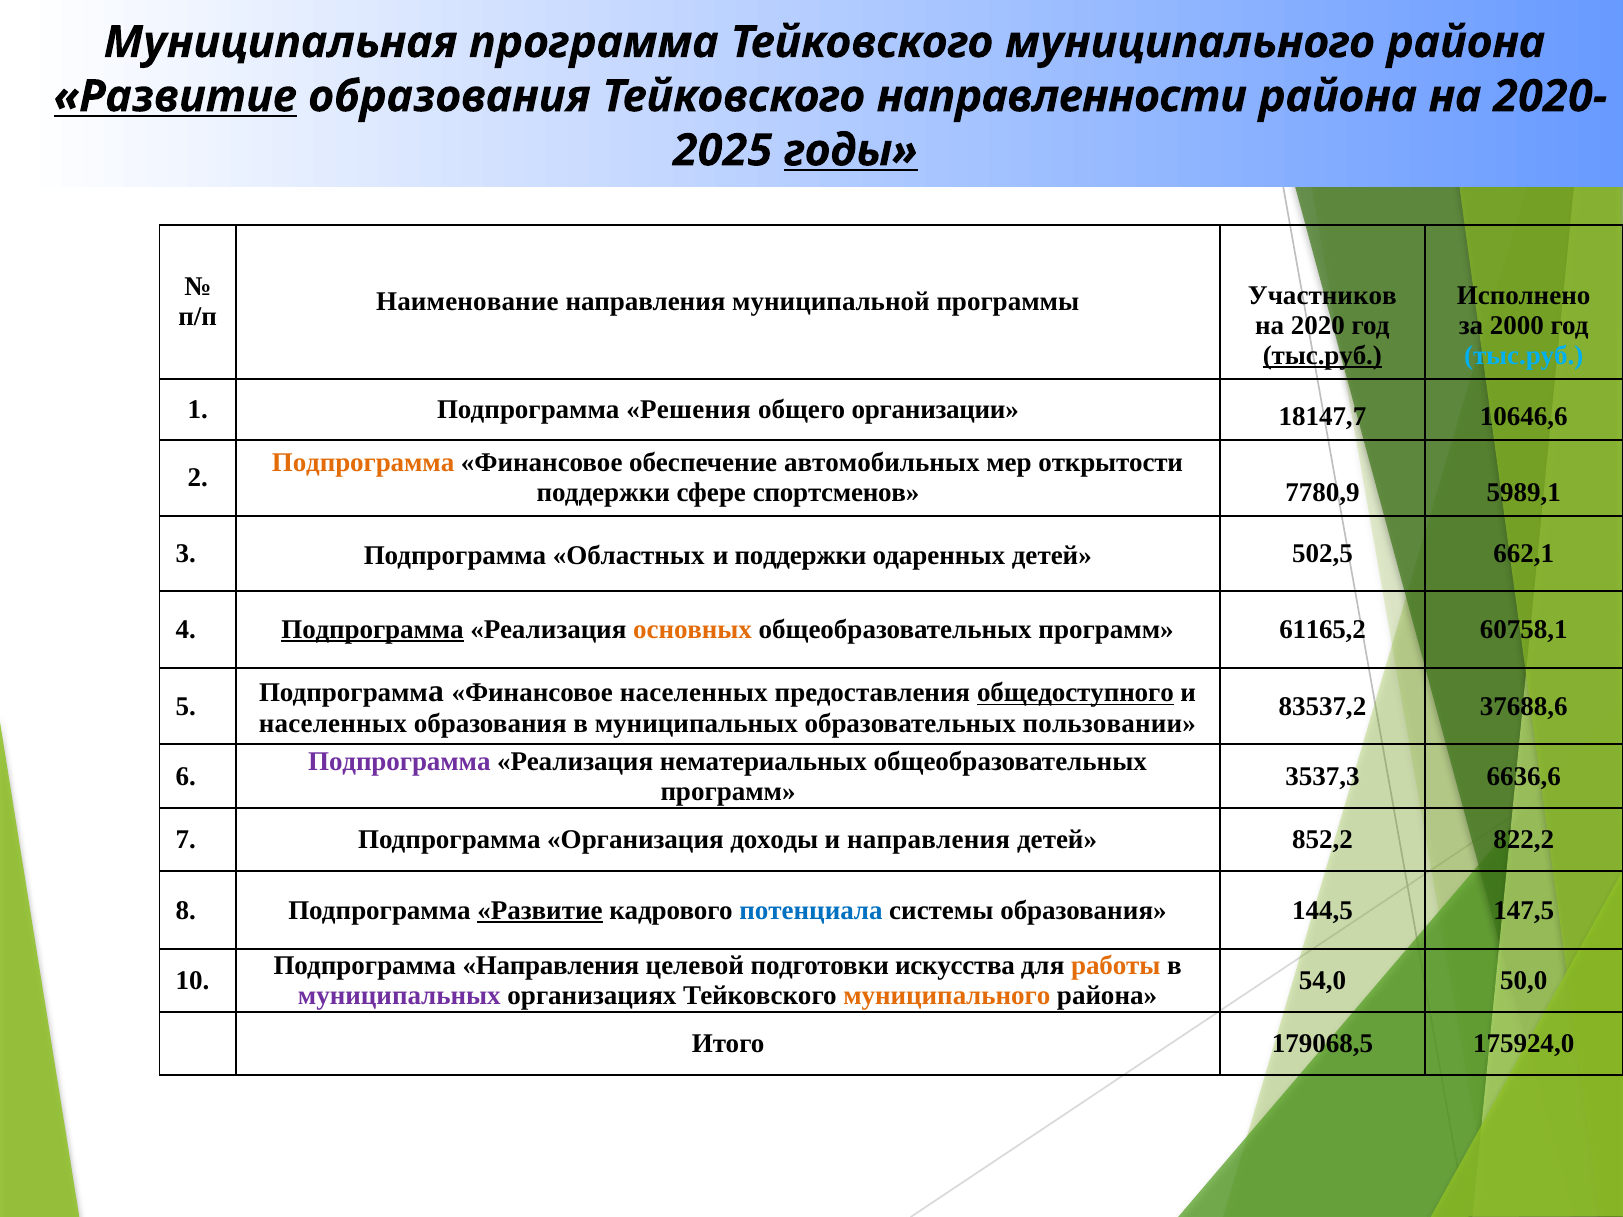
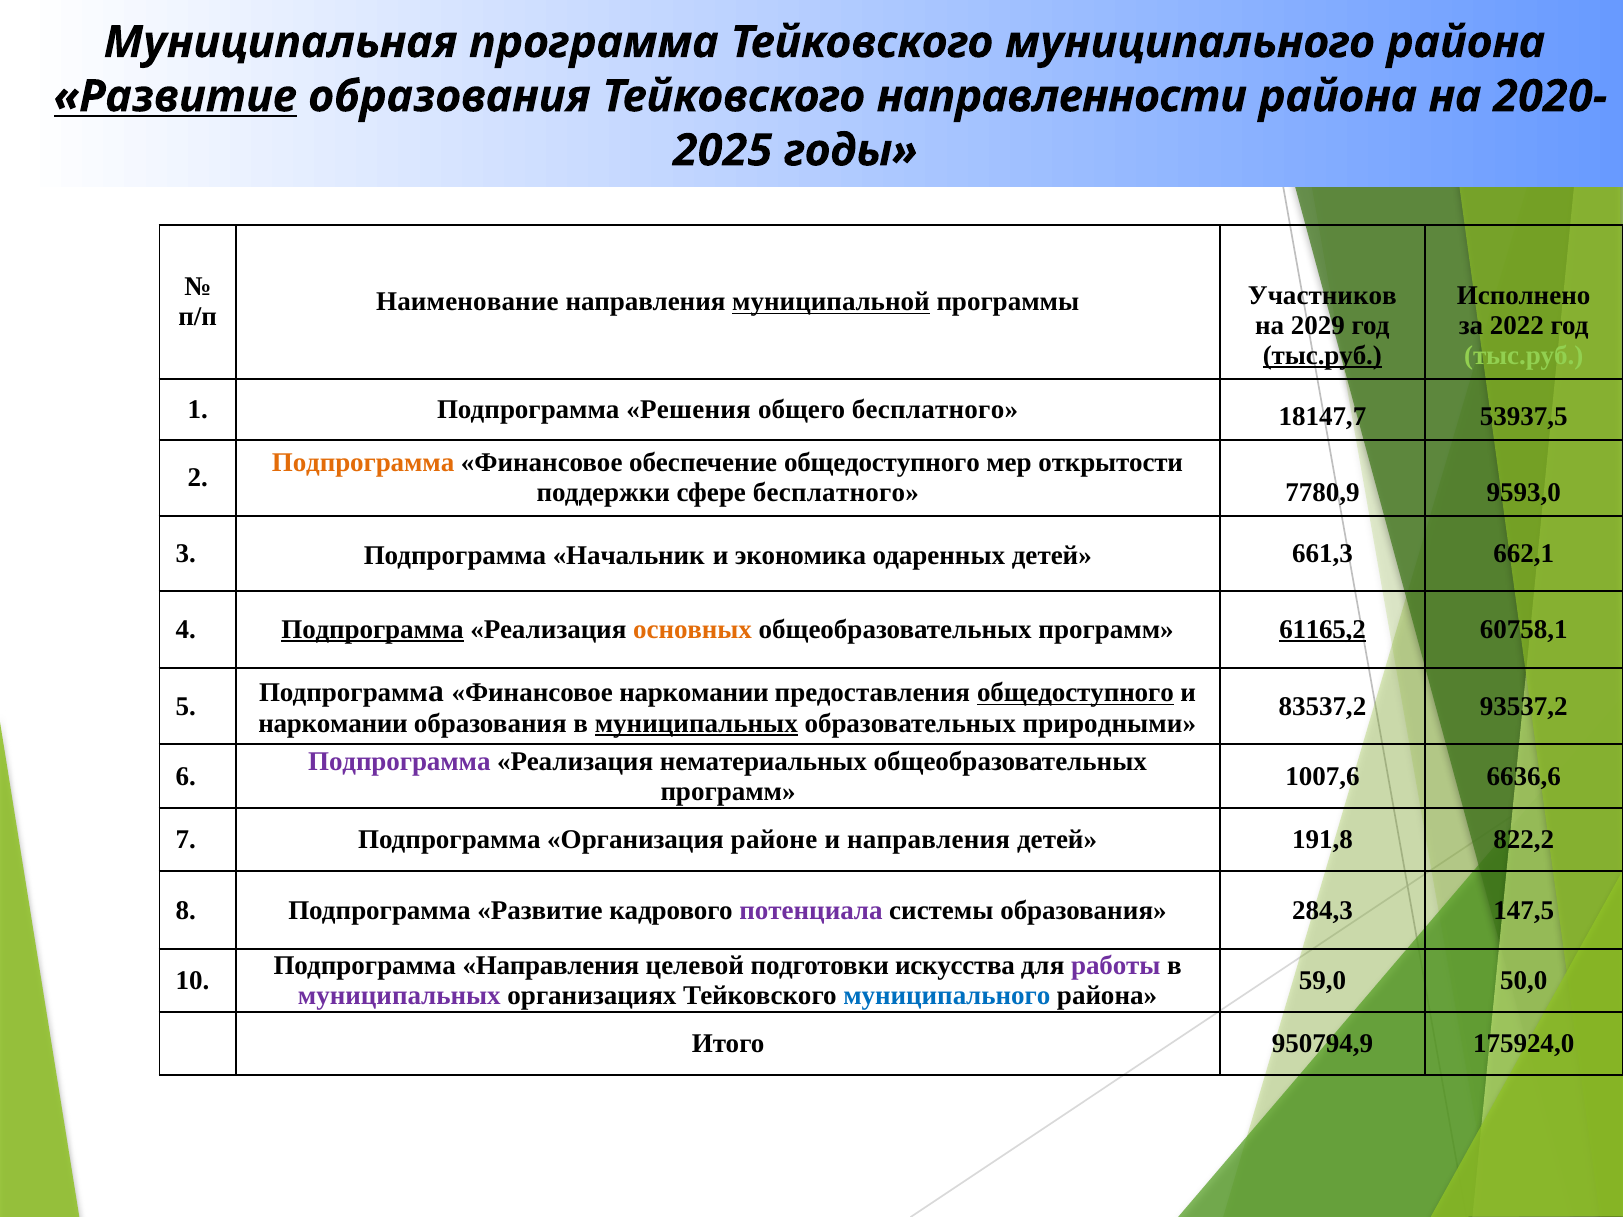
годы underline: present -> none (851, 151)
муниципальной underline: none -> present (831, 302)
2020: 2020 -> 2029 (1318, 326)
2000: 2000 -> 2022 (1517, 326)
тыс.руб colour: light blue -> light green (1524, 356)
общего организации: организации -> бесплатного (935, 409)
10646,6: 10646,6 -> 53937,5 (1524, 417)
обеспечение автомобильных: автомобильных -> общедоступного (882, 463)
сфере спортсменов: спортсменов -> бесплатного (836, 493)
5989,1: 5989,1 -> 9593,0 (1524, 493)
Областных: Областных -> Начальник (629, 555)
и поддержки: поддержки -> экономика (801, 555)
502,5: 502,5 -> 661,3 (1322, 554)
61165,2 underline: none -> present (1323, 630)
Финансовое населенных: населенных -> наркомании (694, 693)
37688,6: 37688,6 -> 93537,2 (1524, 706)
населенных: населенных -> наркомании (333, 724)
муниципальных underline: none -> present (696, 724)
пользовании: пользовании -> природными (1109, 724)
3537,3: 3537,3 -> 1007,6 (1322, 777)
доходы: доходы -> районе (774, 840)
852,2: 852,2 -> 191,8 (1322, 840)
Развитие underline: present -> none (540, 910)
потенциала colour: blue -> purple (811, 910)
144,5: 144,5 -> 284,3 (1322, 910)
работы colour: orange -> purple (1116, 965)
54,0: 54,0 -> 59,0 (1322, 980)
муниципального colour: orange -> blue (947, 995)
179068,5: 179068,5 -> 950794,9 (1322, 1043)
